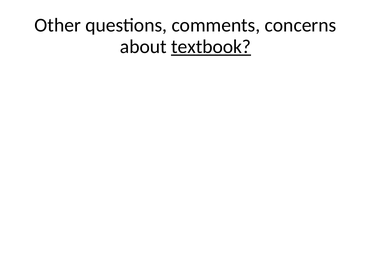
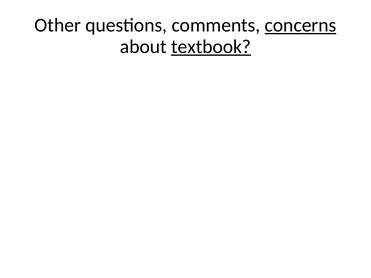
concerns underline: none -> present (300, 25)
